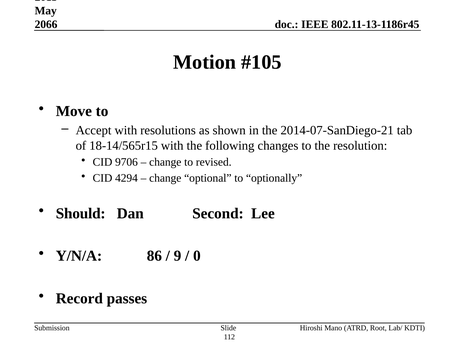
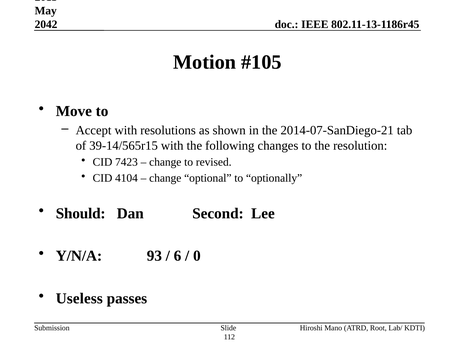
2066: 2066 -> 2042 (46, 24)
18-14/565r15: 18-14/565r15 -> 39-14/565r15 (124, 145)
9706: 9706 -> 7423 (126, 162)
4294: 4294 -> 4104 (126, 178)
86: 86 -> 93 (154, 255)
9: 9 -> 6 (177, 255)
Record: Record -> Useless (79, 298)
